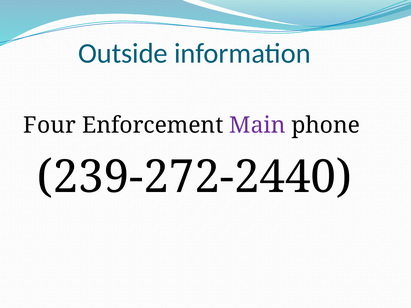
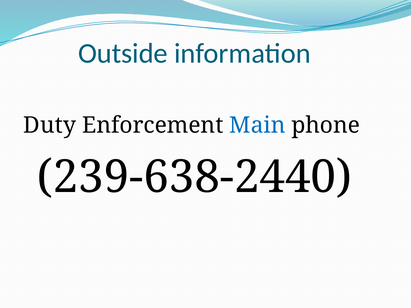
Four: Four -> Duty (50, 125)
Main colour: purple -> blue (257, 125)
239-272-2440: 239-272-2440 -> 239-638-2440 (194, 177)
